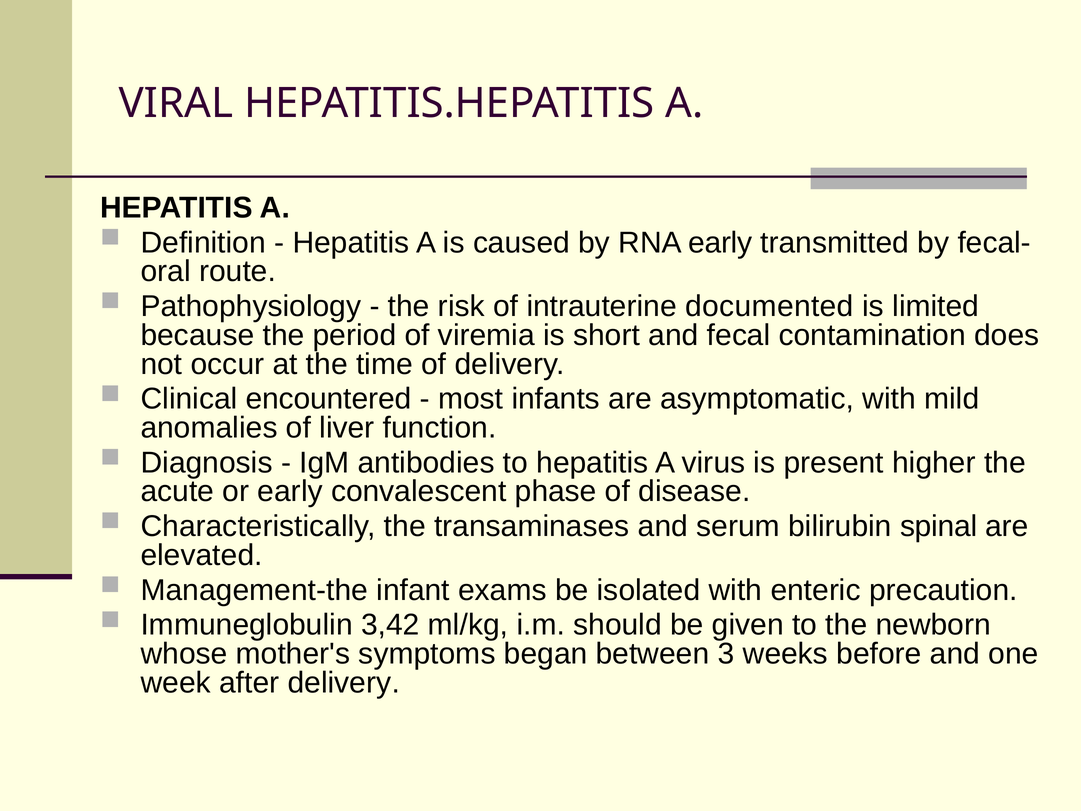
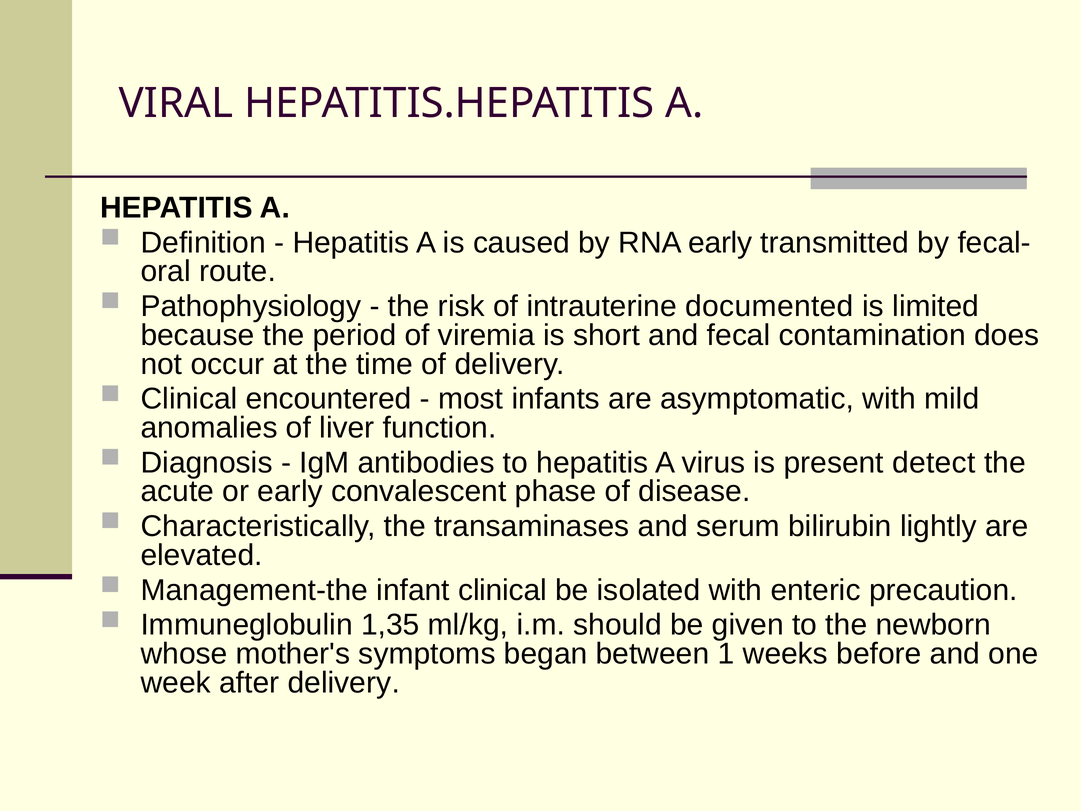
higher: higher -> detect (934, 463)
spinal: spinal -> lightly (939, 526)
infant exams: exams -> clinical (503, 590)
3,42: 3,42 -> 1,35 (390, 625)
3: 3 -> 1 (726, 654)
